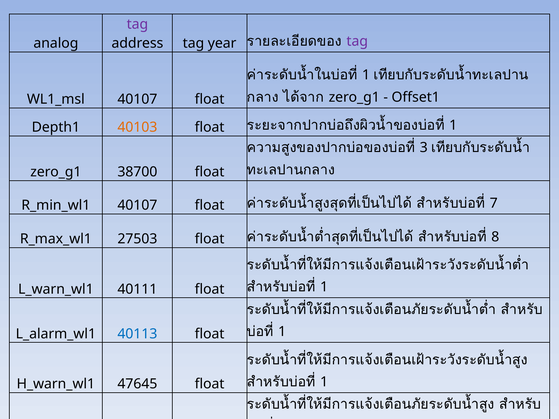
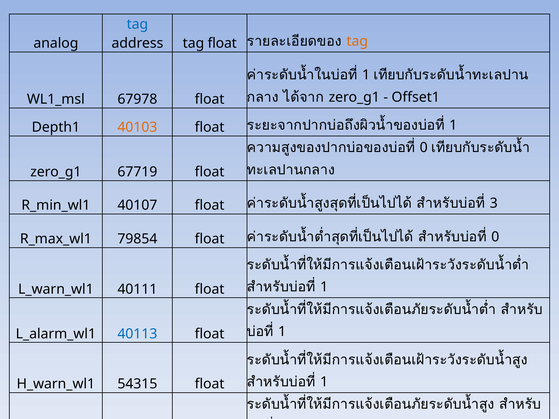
tag colour: purple -> blue (137, 24)
tag year: year -> float (222, 43)
tag colour: purple -> orange (357, 41)
40107: 40107 -> 67978 (137, 99)
3: 3 -> 0 (424, 148)
38700: 38700 -> 67719 (137, 172)
7: 7 -> 3 (494, 203)
27503: 27503 -> 79854 (137, 239)
8: 8 -> 0 (495, 237)
47645: 47645 -> 54315 (137, 384)
